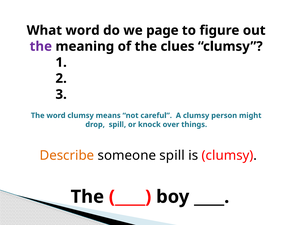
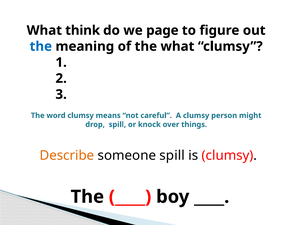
What word: word -> think (83, 30)
the colour: purple -> blue (41, 46)
the clues: clues -> what (177, 46)
